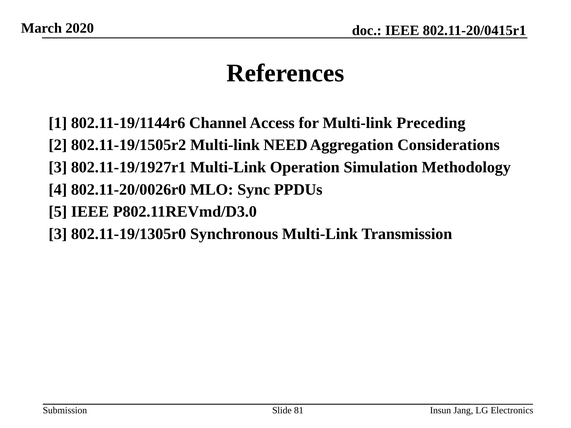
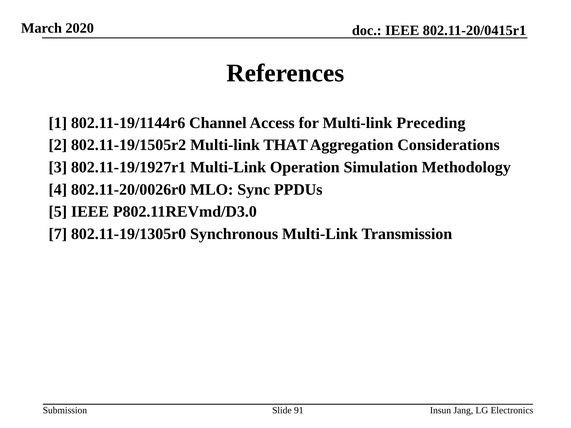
NEED: NEED -> THAT (286, 145)
3: 3 -> 7 (58, 234)
81: 81 -> 91 (299, 411)
